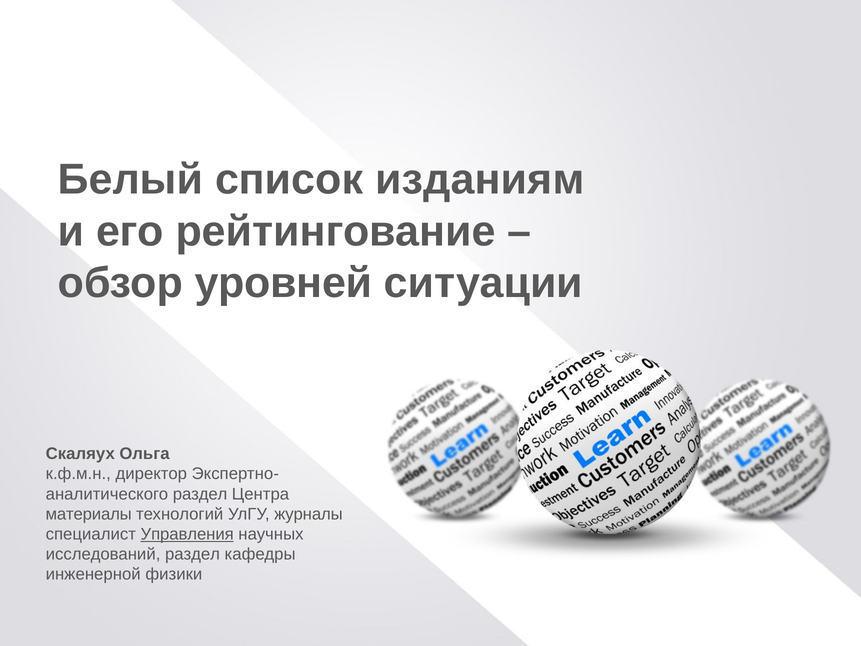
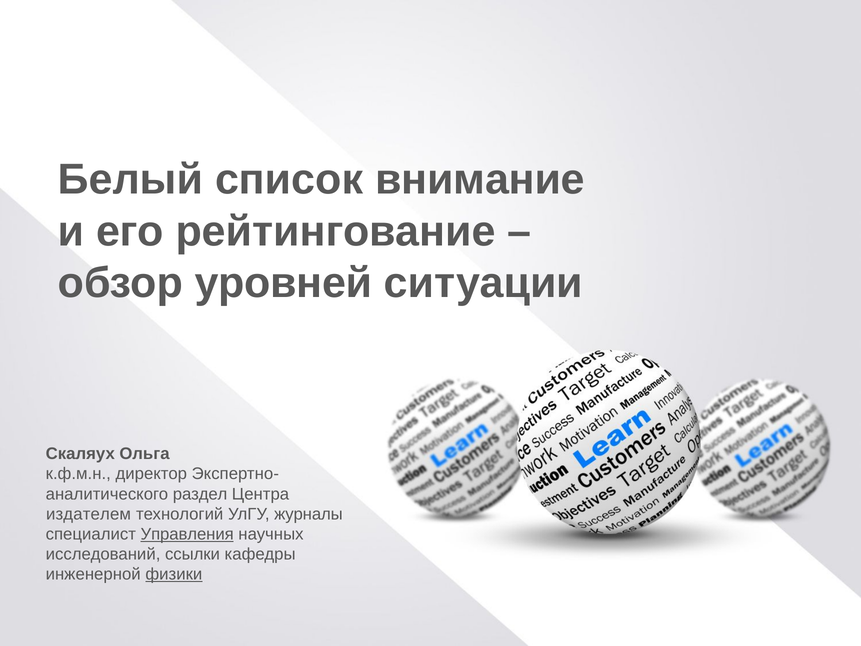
изданиям: изданиям -> внимание (480, 180)
материалы: материалы -> издателем (89, 514)
исследований раздел: раздел -> ссылки (193, 554)
физики underline: none -> present (174, 574)
